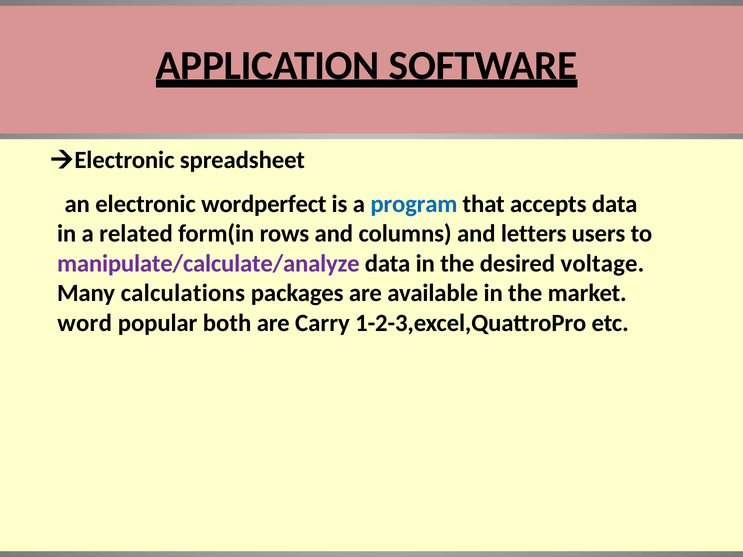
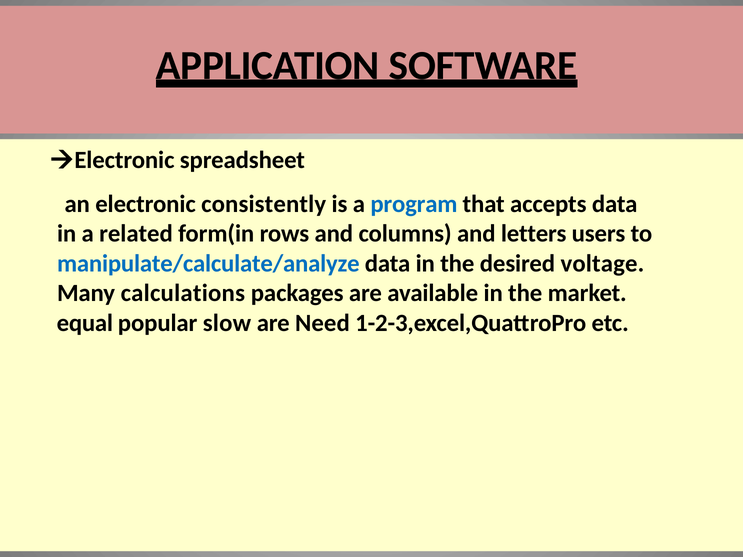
wordperfect: wordperfect -> consistently (264, 204)
manipulate/calculate/analyze colour: purple -> blue (208, 264)
word: word -> equal (85, 323)
both: both -> slow (227, 323)
Carry: Carry -> Need (322, 323)
